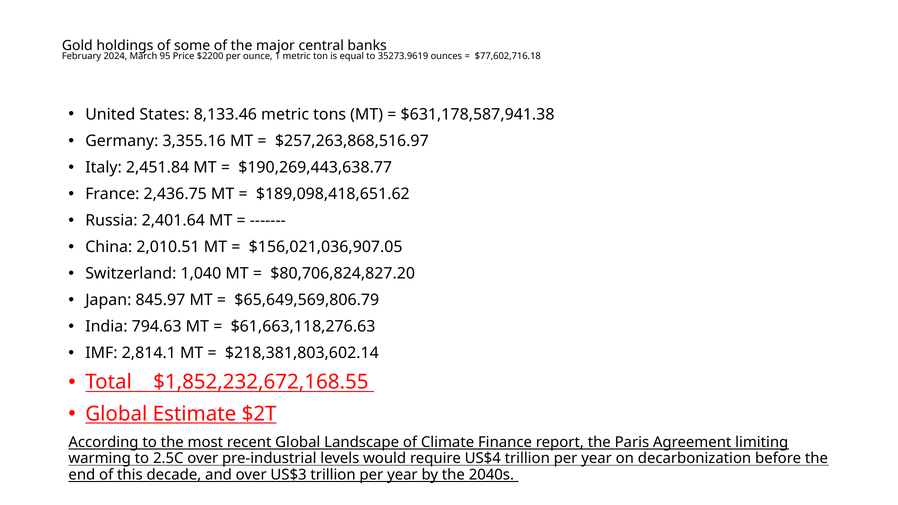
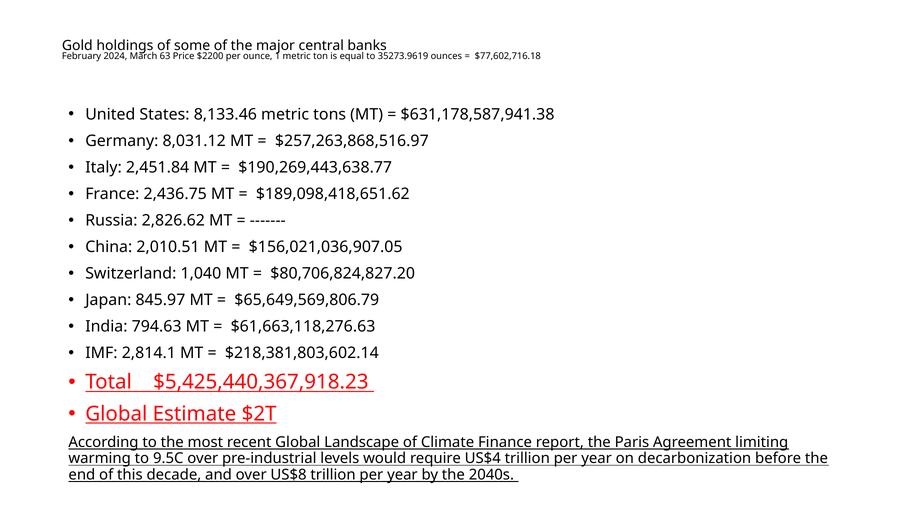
95: 95 -> 63 (165, 56)
3,355.16: 3,355.16 -> 8,031.12 (194, 141)
2,401.64: 2,401.64 -> 2,826.62 (173, 221)
$1,852,232,672,168.55: $1,852,232,672,168.55 -> $5,425,440,367,918.23 (261, 382)
2.5C: 2.5C -> 9.5C (168, 459)
US$3: US$3 -> US$8 (289, 475)
